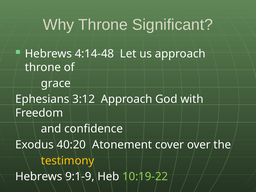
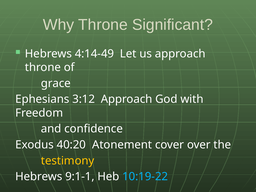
4:14-48: 4:14-48 -> 4:14-49 (94, 54)
9:1-9: 9:1-9 -> 9:1-1 (80, 177)
10:19-22 colour: light green -> light blue (145, 177)
